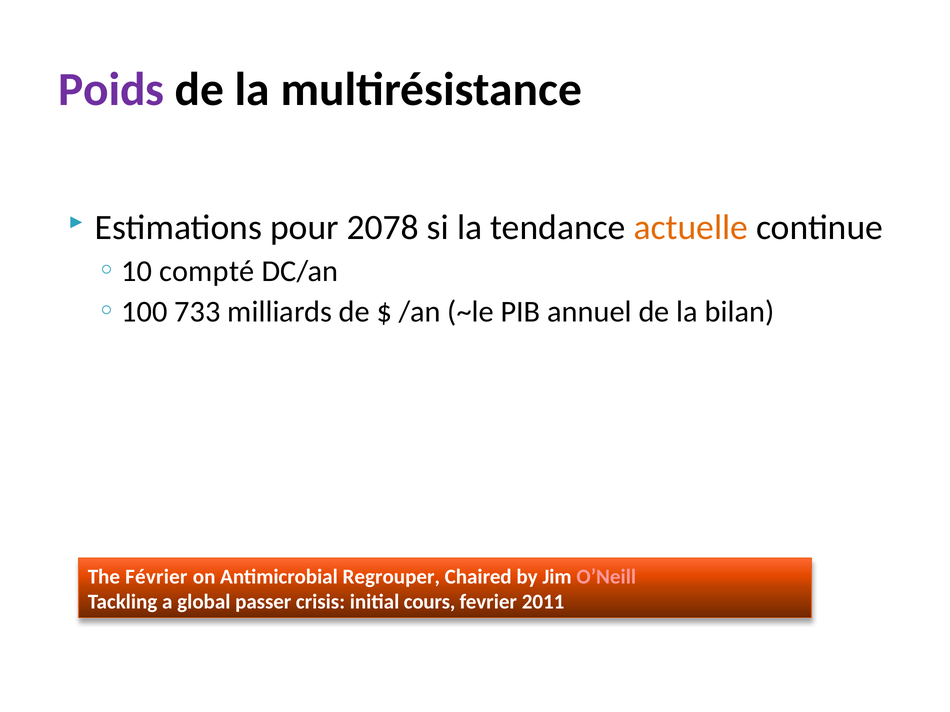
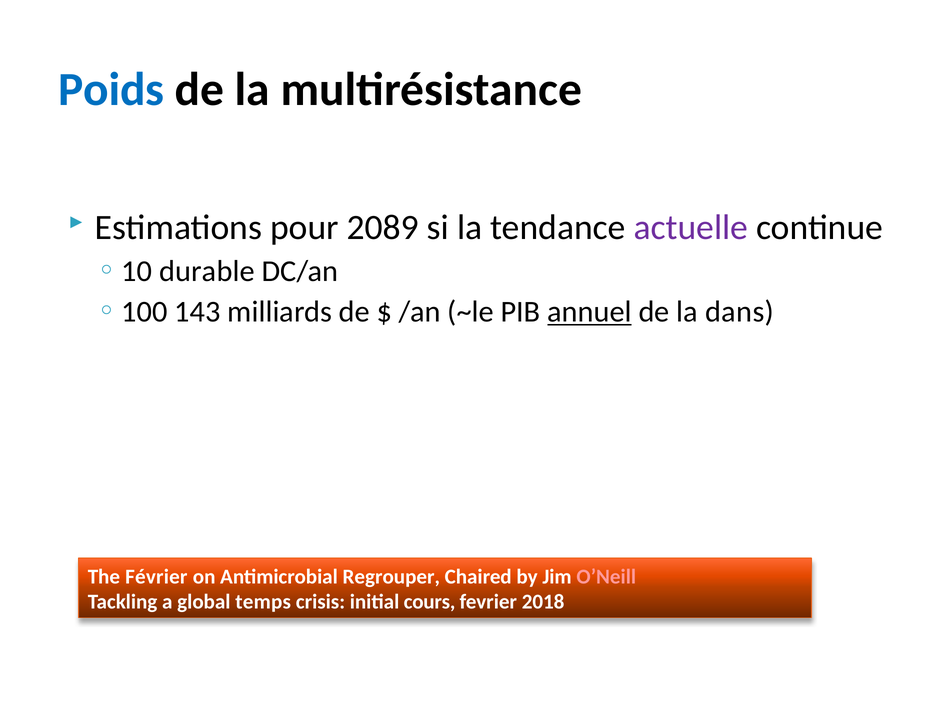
Poids colour: purple -> blue (111, 90)
2078: 2078 -> 2089 (383, 228)
actuelle colour: orange -> purple (691, 228)
compté: compté -> durable (207, 271)
733: 733 -> 143 (197, 312)
annuel underline: none -> present (589, 312)
bilan: bilan -> dans (740, 312)
passer: passer -> temps (263, 602)
2011: 2011 -> 2018 (543, 602)
